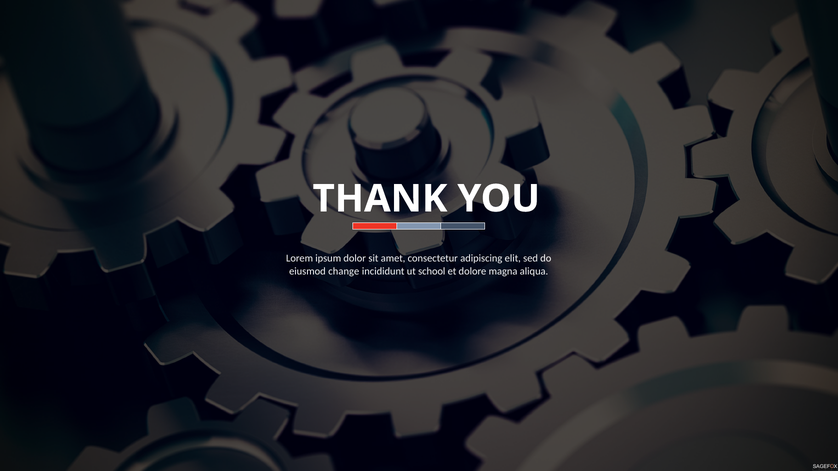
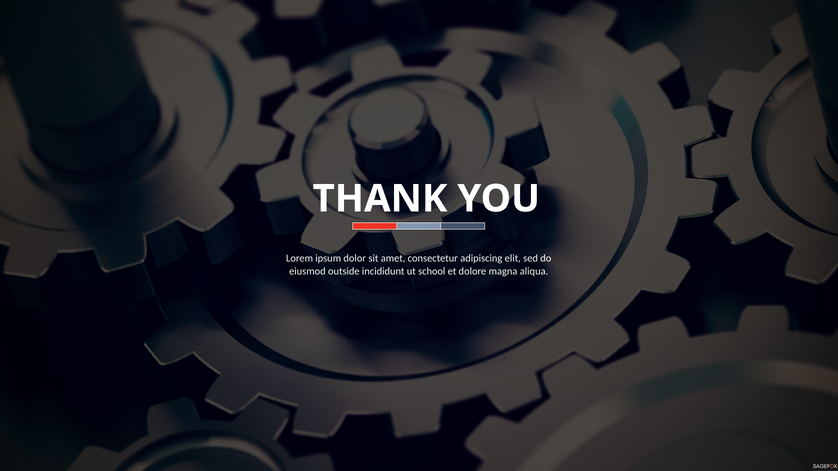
change: change -> outside (344, 271)
